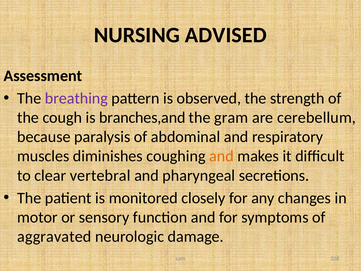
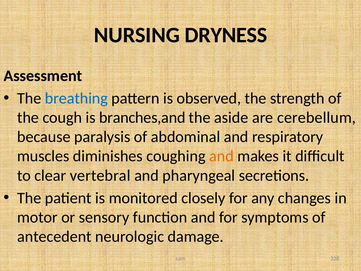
ADVISED: ADVISED -> DRYNESS (226, 35)
breathing colour: purple -> blue (76, 98)
gram: gram -> aside (231, 118)
aggravated: aggravated -> antecedent (54, 236)
